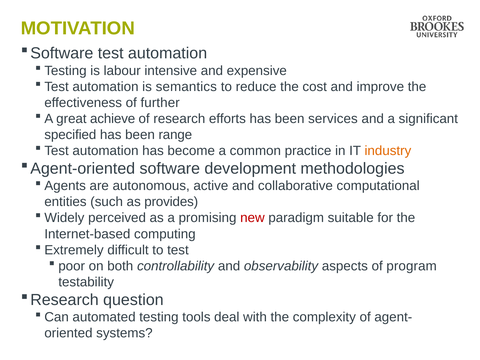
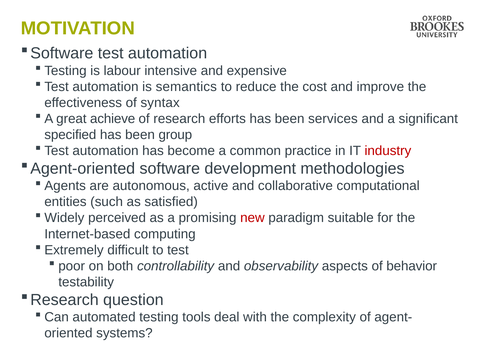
further: further -> syntax (160, 103)
range: range -> group (175, 135)
industry colour: orange -> red (388, 151)
provides: provides -> satisfied (171, 202)
program: program -> behavior (412, 266)
